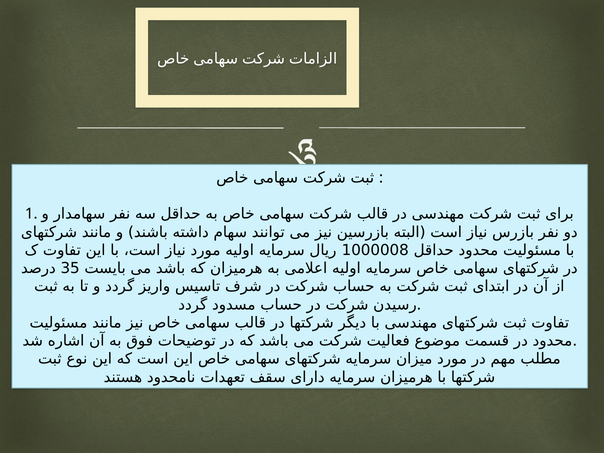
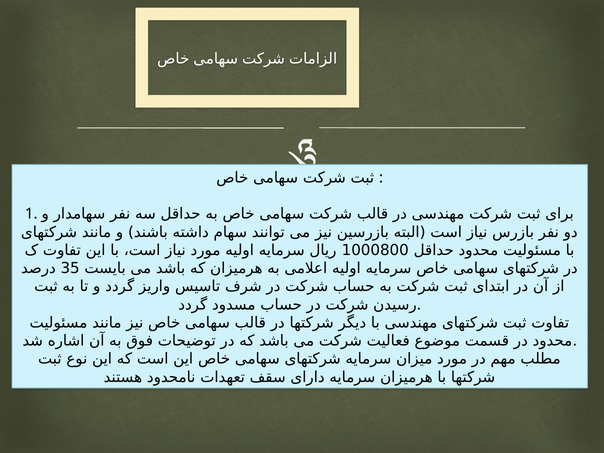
1000008: 1000008 -> 1000800 (375, 250)
